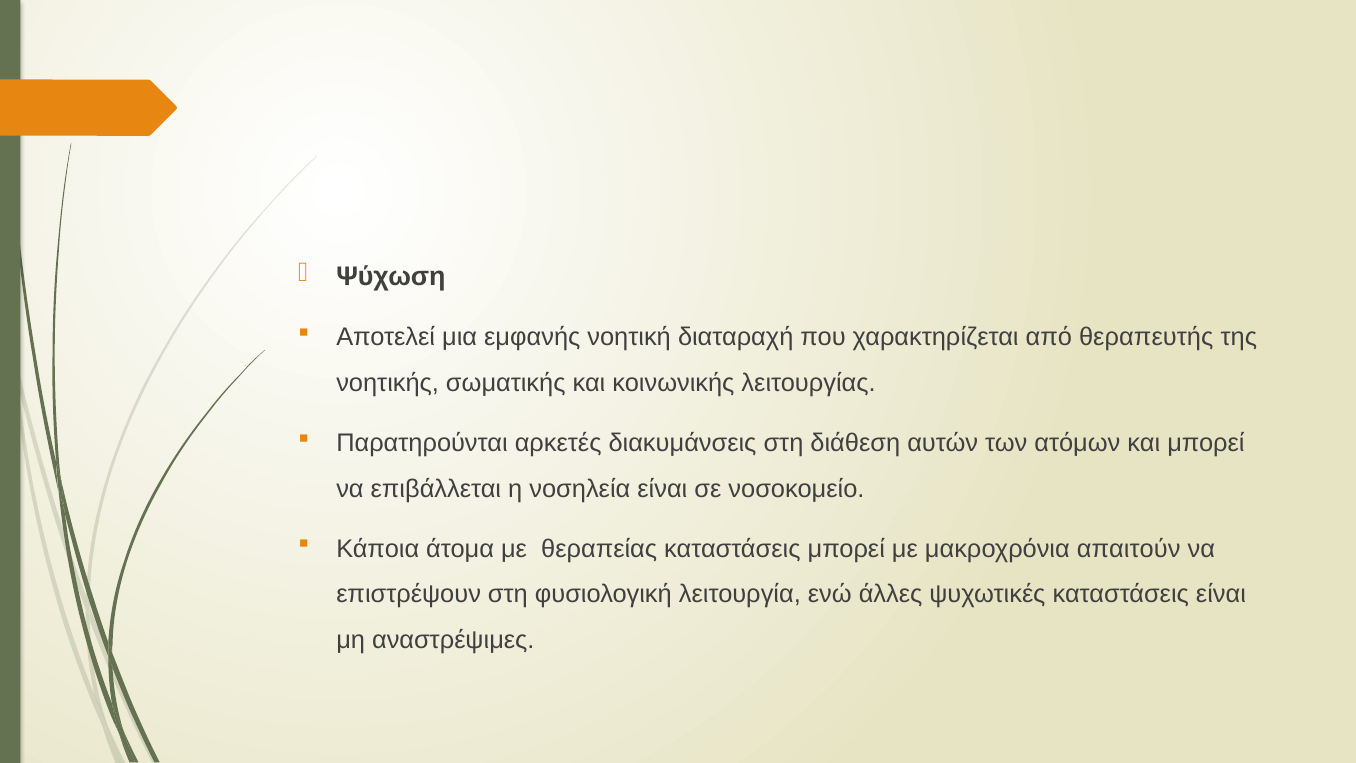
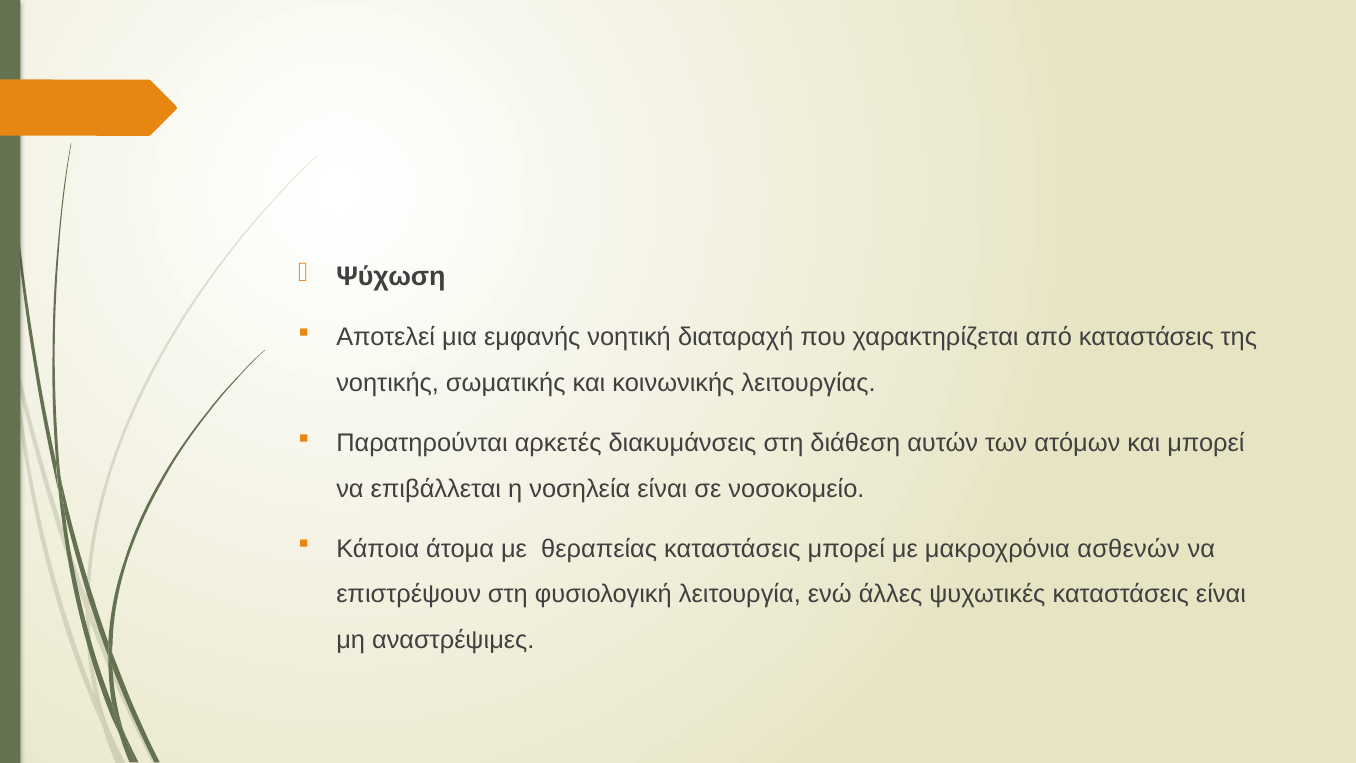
από θεραπευτής: θεραπευτής -> καταστάσεις (1146, 337)
απαιτούν: απαιτούν -> ασθενών (1129, 548)
